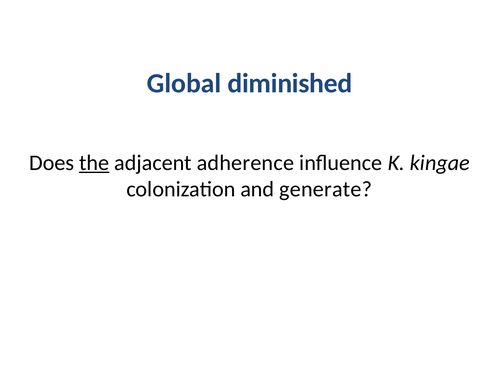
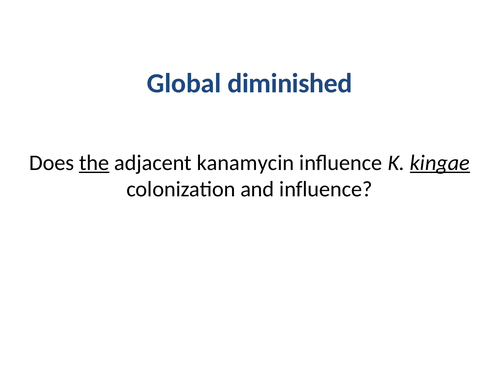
adherence: adherence -> kanamycin (245, 163)
kingae underline: none -> present (440, 163)
and generate: generate -> influence (326, 189)
